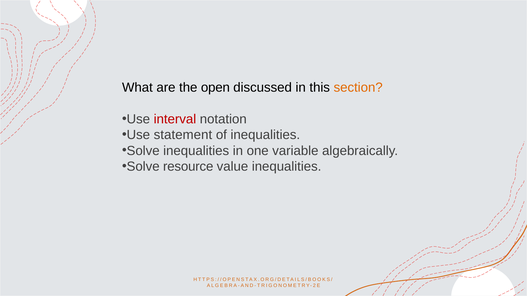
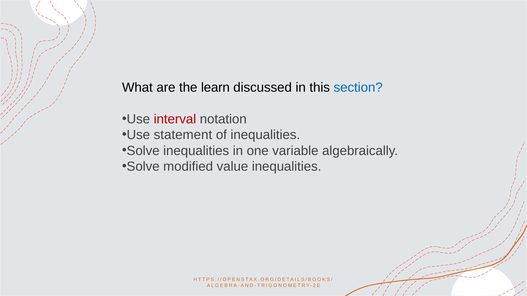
open: open -> learn (215, 88)
section colour: orange -> blue (358, 88)
resource: resource -> modified (188, 167)
